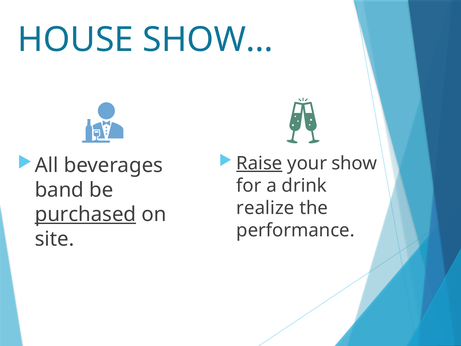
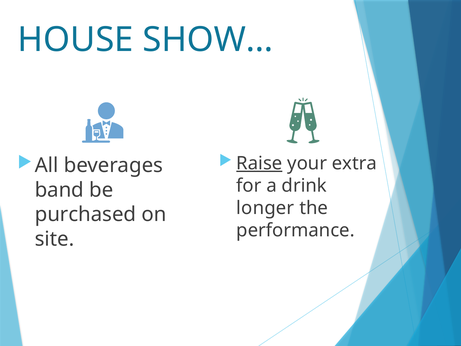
show: show -> extra (354, 163)
realize: realize -> longer (265, 208)
purchased underline: present -> none (85, 214)
